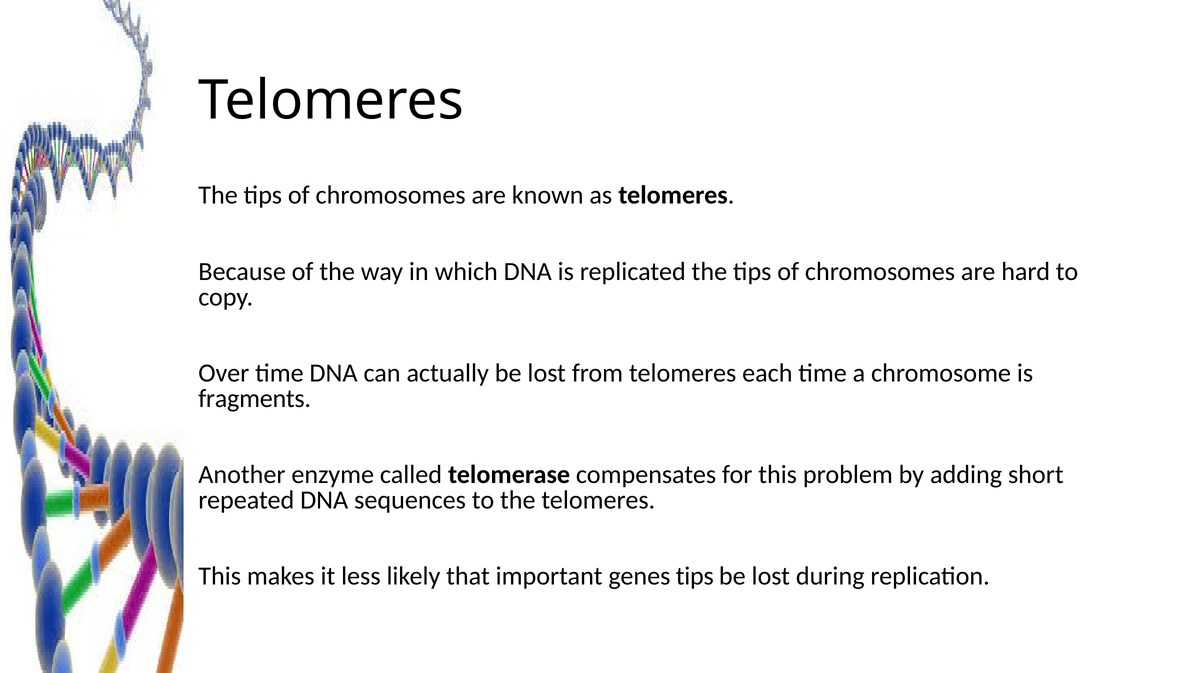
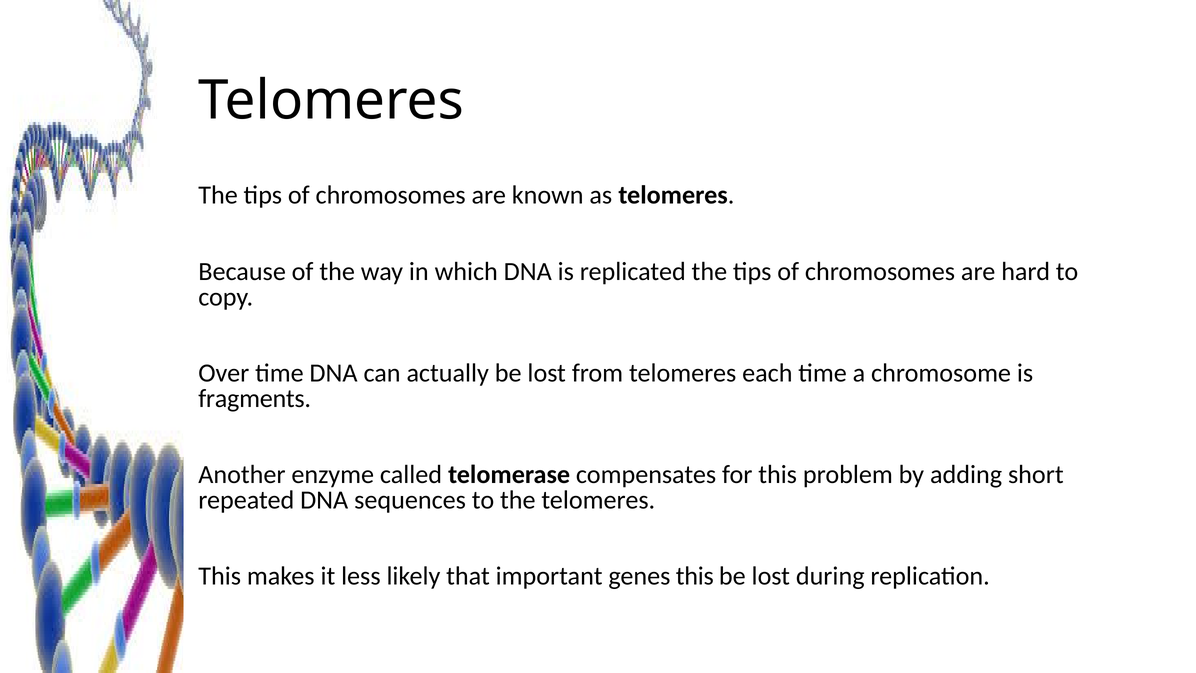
genes tips: tips -> this (695, 576)
